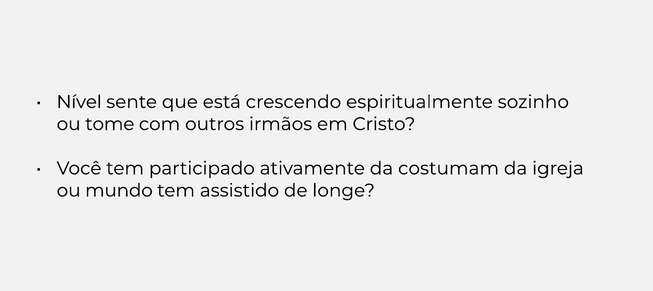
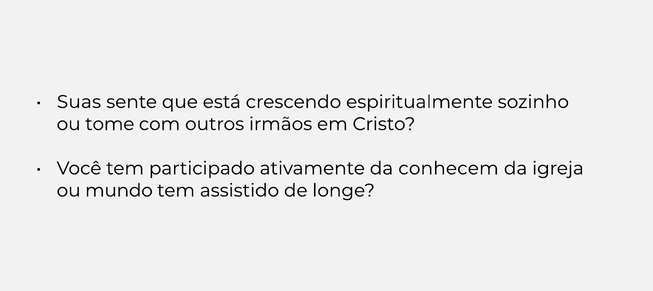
Nível: Nível -> Suas (79, 102)
costumam: costumam -> conhecem (448, 168)
